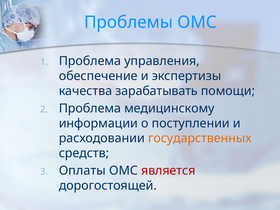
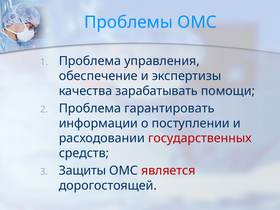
медицинскому: медицинскому -> гарантировать (169, 108)
государственных colour: orange -> red (200, 138)
Оплаты: Оплаты -> Защиты (82, 171)
